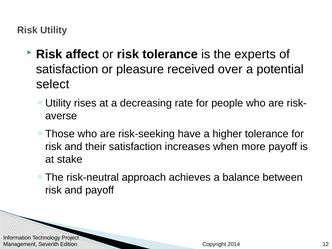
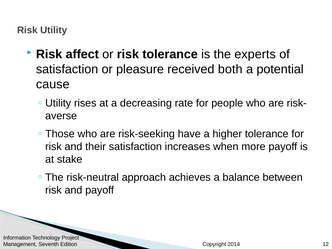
over: over -> both (230, 69)
select: select -> cause (53, 84)
